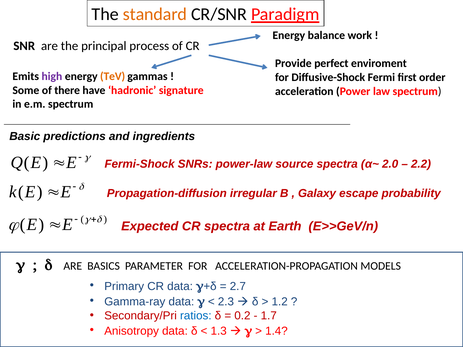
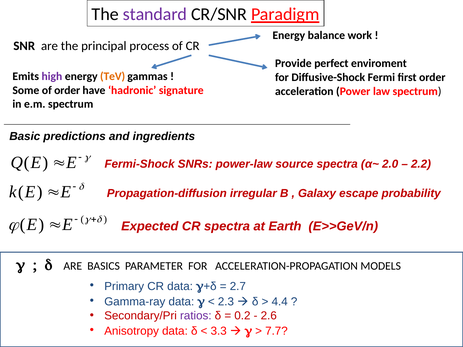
standard colour: orange -> purple (155, 14)
of there: there -> order (67, 90)
1.2: 1.2 -> 4.4 (280, 302)
ratios colour: blue -> purple (196, 316)
1.7: 1.7 -> 2.6 (269, 316)
1.3: 1.3 -> 3.3 (219, 331)
1.4: 1.4 -> 7.7 (276, 331)
